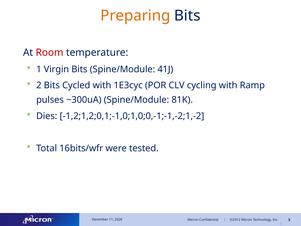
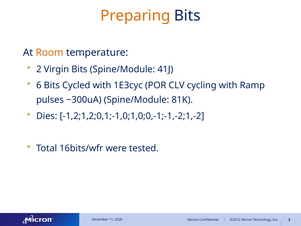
Room colour: red -> orange (50, 53)
1: 1 -> 2 (39, 69)
2: 2 -> 6 (39, 85)
